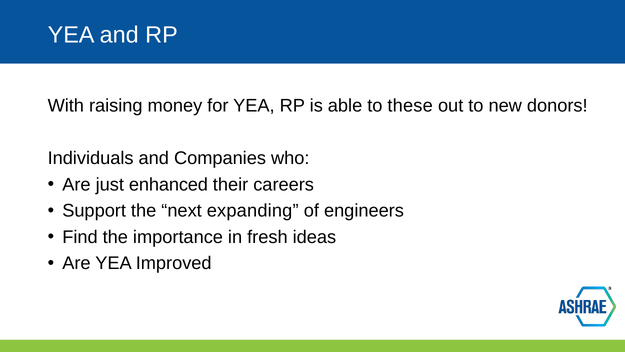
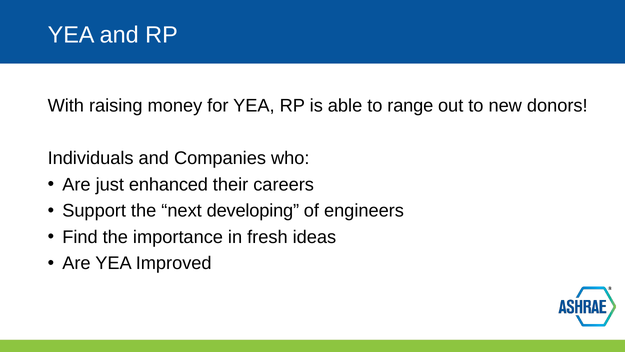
these: these -> range (410, 106)
expanding: expanding -> developing (253, 210)
